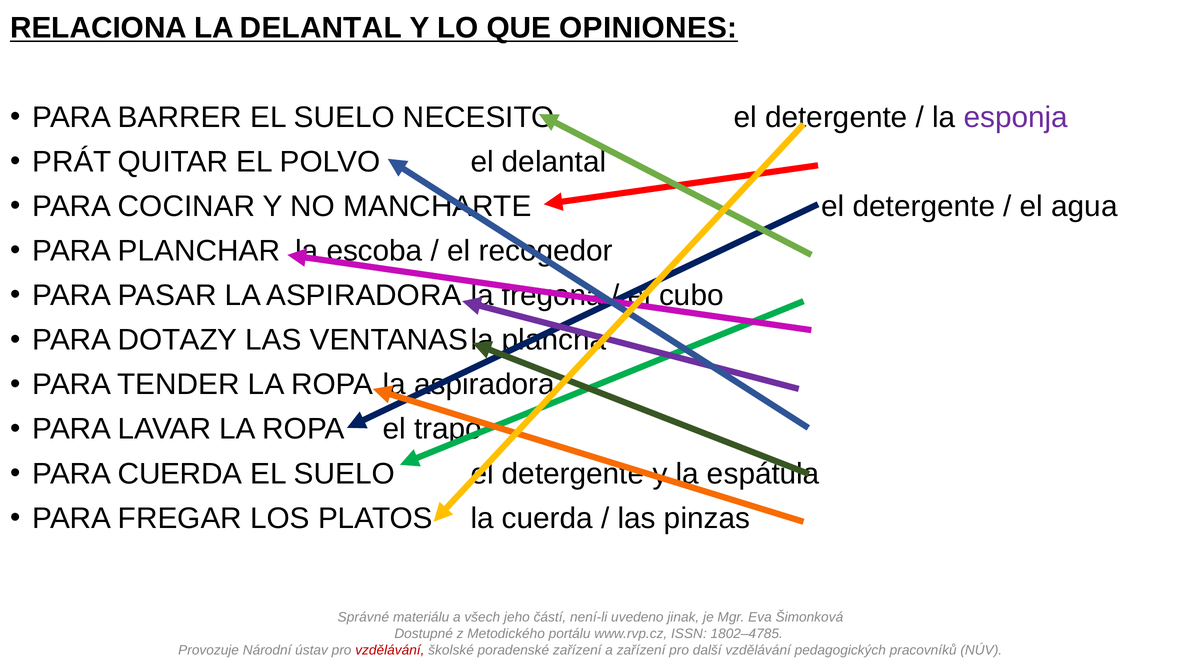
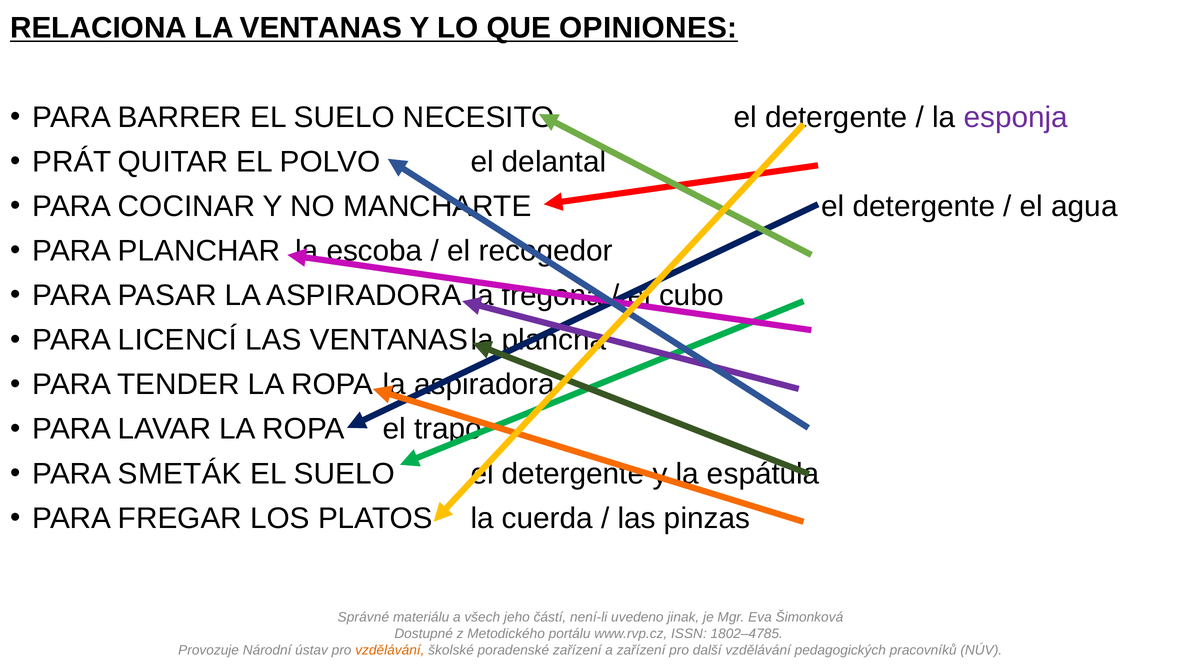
LA DELANTAL: DELANTAL -> VENTANAS (321, 28)
DOTAZY: DOTAZY -> LICENCÍ (177, 340)
PARA CUERDA: CUERDA -> SMETÁK (180, 474)
vzdělávání colour: red -> orange (390, 650)
